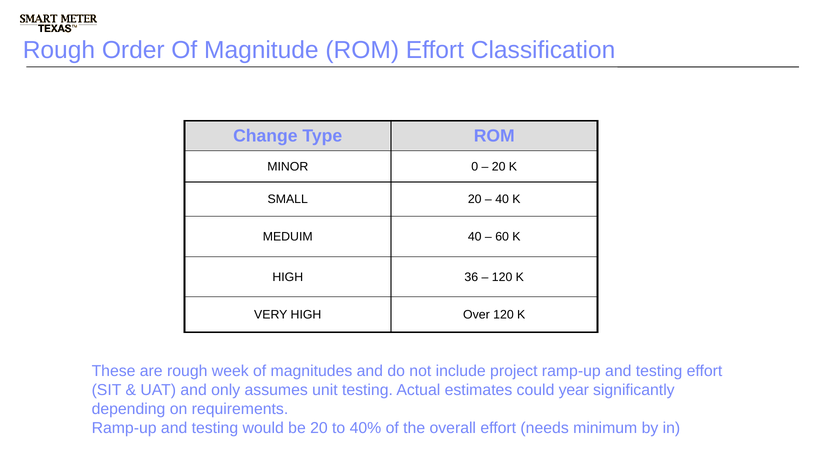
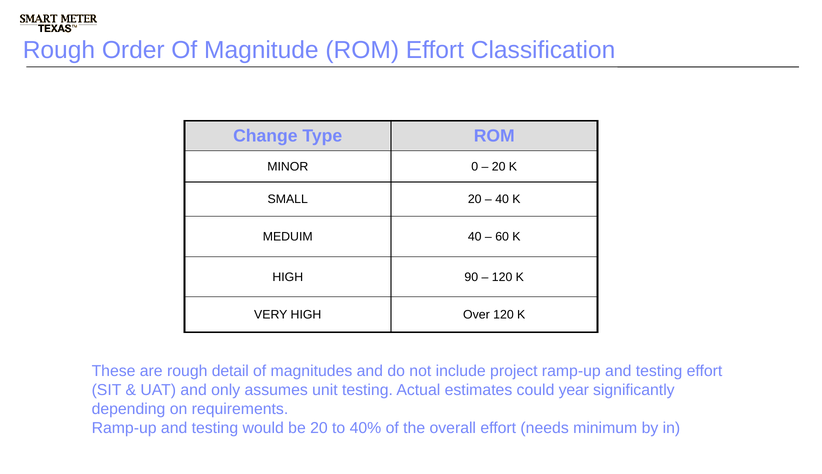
36: 36 -> 90 (471, 277)
week: week -> detail (230, 371)
